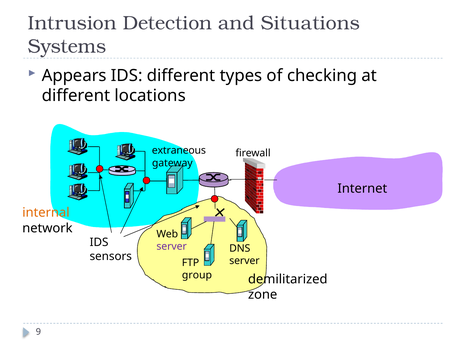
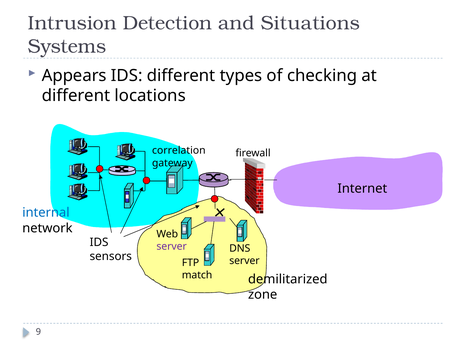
extraneous: extraneous -> correlation (179, 151)
internal colour: orange -> blue (46, 213)
group: group -> match (197, 276)
